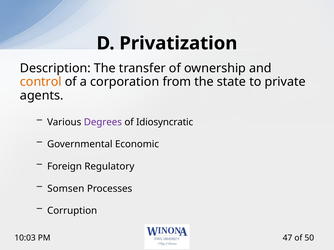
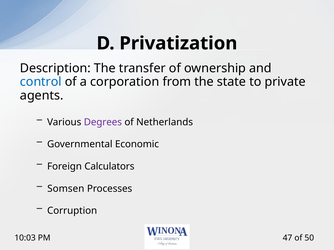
control colour: orange -> blue (41, 82)
Idiosyncratic: Idiosyncratic -> Netherlands (165, 122)
Regulatory: Regulatory -> Calculators (109, 167)
